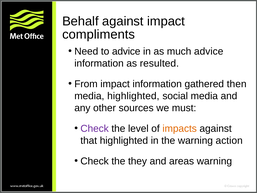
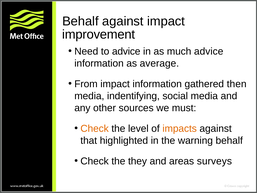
compliments: compliments -> improvement (99, 34)
resulted: resulted -> average (159, 63)
media highlighted: highlighted -> indentifying (133, 96)
Check colour: purple -> orange (95, 128)
warning action: action -> behalf (229, 140)
areas warning: warning -> surveys (214, 161)
